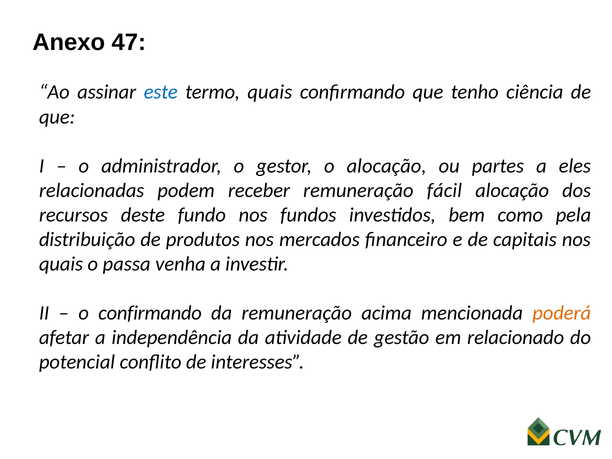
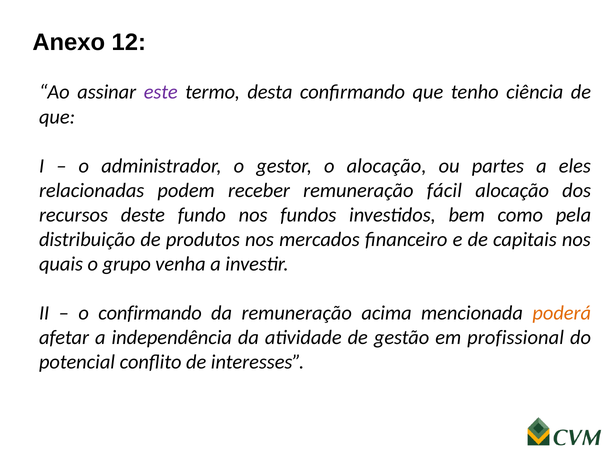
47: 47 -> 12 (129, 42)
este colour: blue -> purple (161, 92)
termo quais: quais -> desta (270, 92)
passa: passa -> grupo (127, 264)
relacionado: relacionado -> profissional (516, 338)
